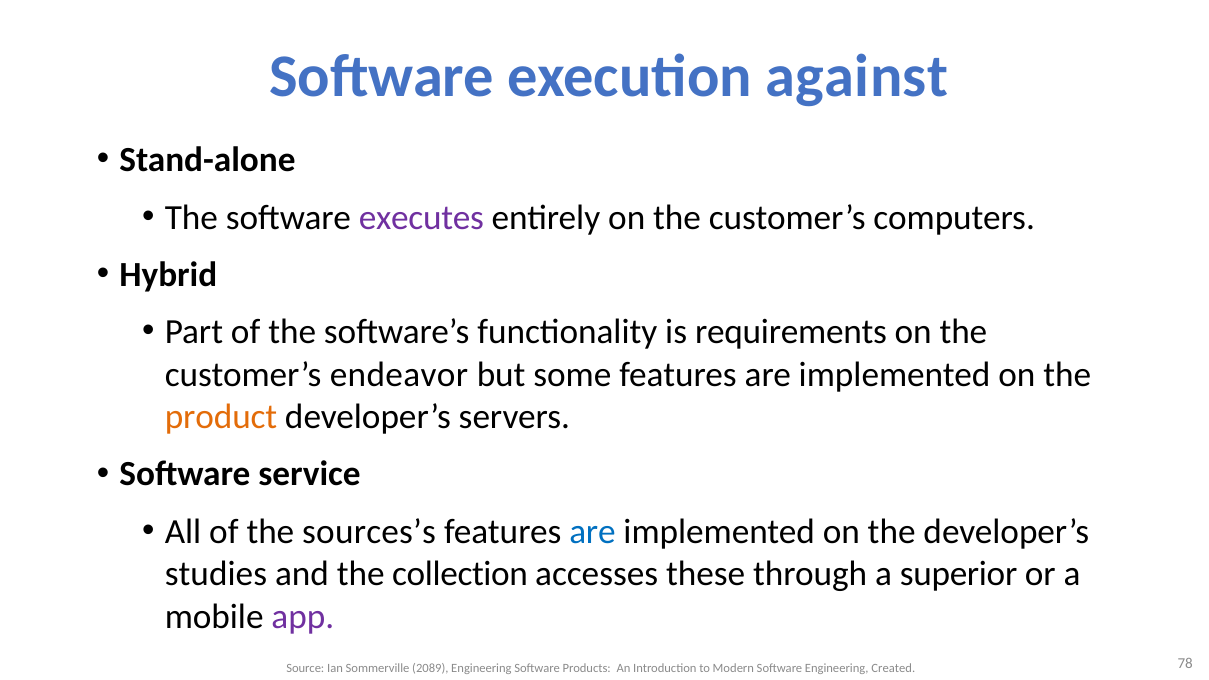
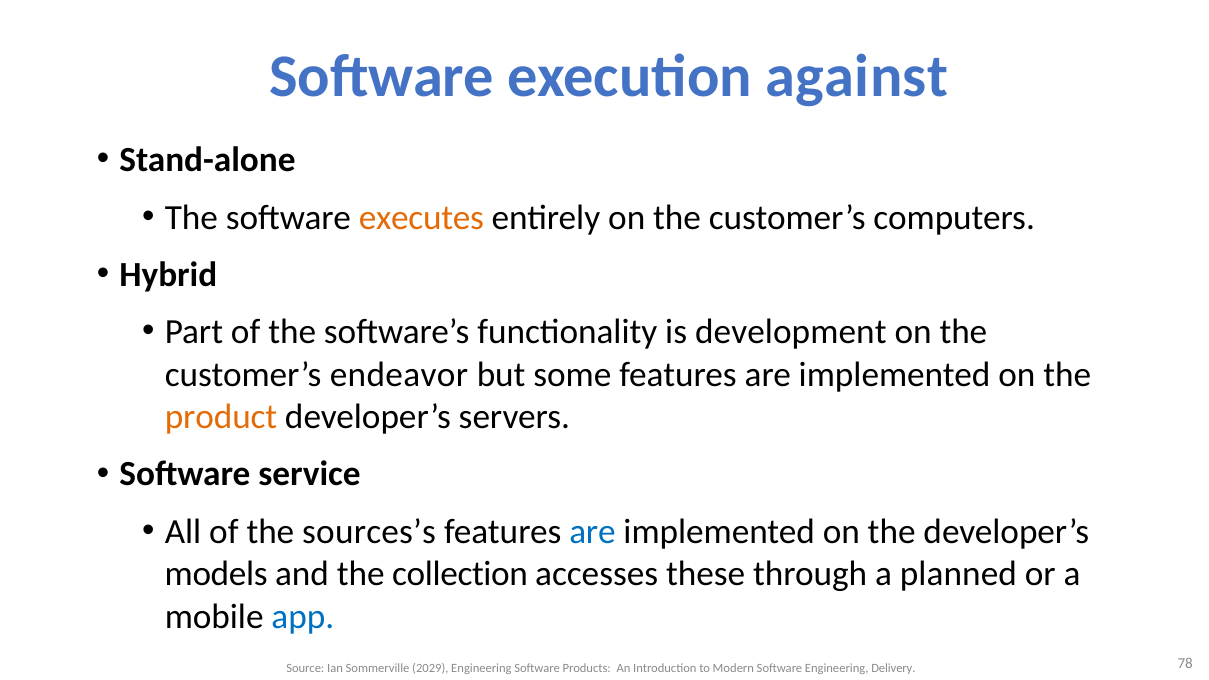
executes colour: purple -> orange (421, 217)
requirements: requirements -> development (791, 332)
studies: studies -> models (216, 574)
superior: superior -> planned (958, 574)
app colour: purple -> blue (303, 617)
2089: 2089 -> 2029 (430, 668)
Created: Created -> Delivery (893, 668)
